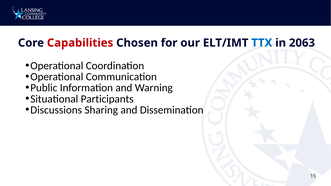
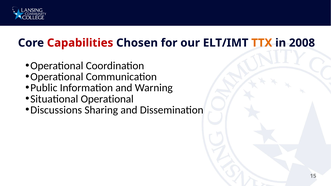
TTX colour: blue -> orange (262, 43)
2063: 2063 -> 2008 (302, 43)
Situational Participants: Participants -> Operational (107, 99)
